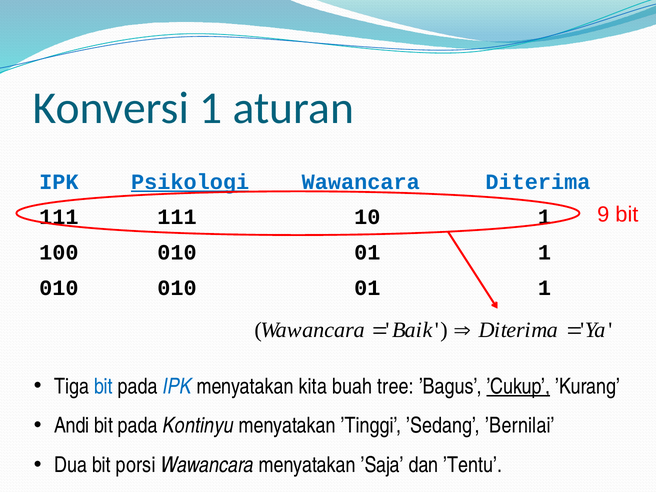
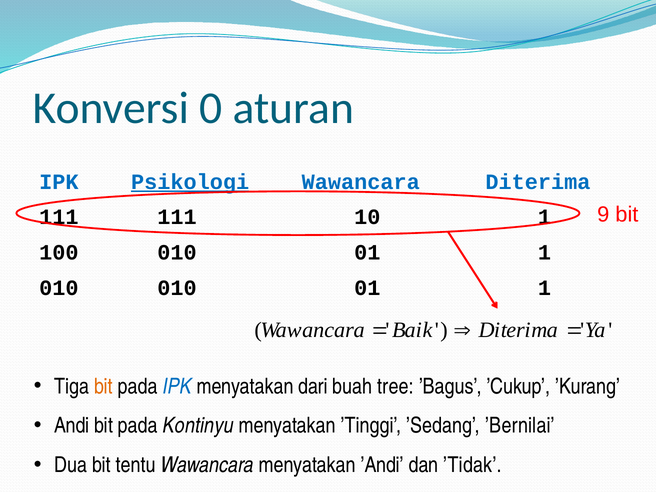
Konversi 1: 1 -> 0 (211, 108)
bit colour: blue -> orange (103, 386)
kita: kita -> dari (313, 386)
’Cukup underline: present -> none (518, 386)
porsi: porsi -> tentu (136, 465)
’Saja: ’Saja -> ’Andi (382, 465)
’Tentu: ’Tentu -> ’Tidak (473, 465)
